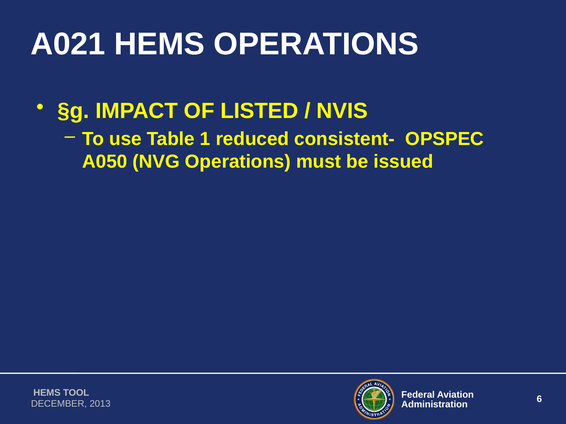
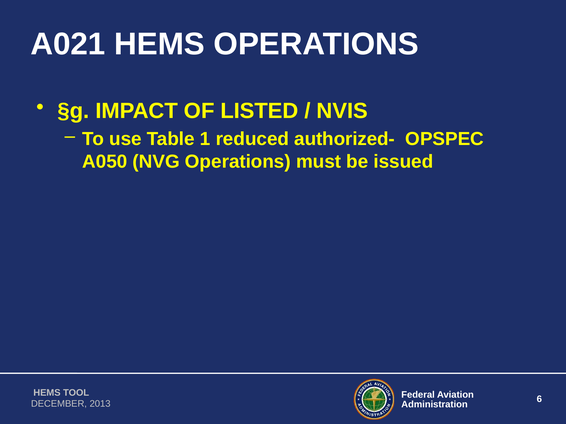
consistent-: consistent- -> authorized- (345, 139)
